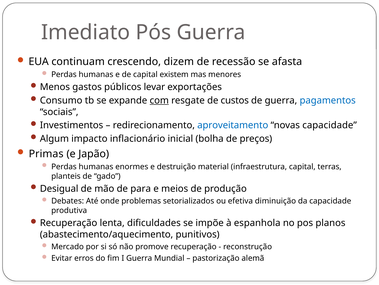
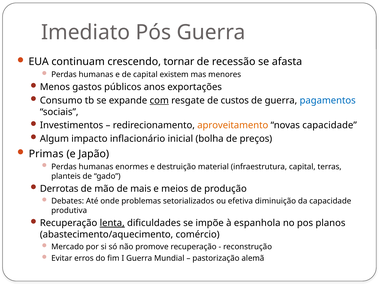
dizem: dizem -> tornar (179, 62)
levar: levar -> anos (154, 87)
aproveitamento colour: blue -> orange (233, 125)
Desigual: Desigual -> Derrotas (59, 188)
para: para -> mais (141, 188)
lenta underline: none -> present (112, 222)
punitivos: punitivos -> comércio (198, 234)
